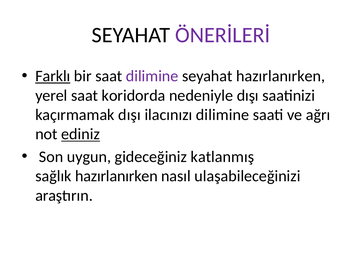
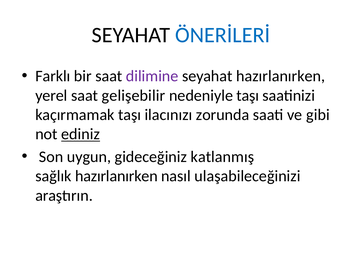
ÖNERİLERİ colour: purple -> blue (223, 35)
Farklı underline: present -> none (53, 76)
koridorda: koridorda -> gelişebilir (133, 95)
nedeniyle dışı: dışı -> taşı (248, 95)
kaçırmamak dışı: dışı -> taşı (130, 115)
ilacınızı dilimine: dilimine -> zorunda (223, 115)
ağrı: ağrı -> gibi (318, 115)
